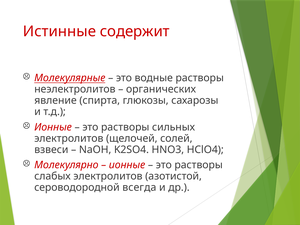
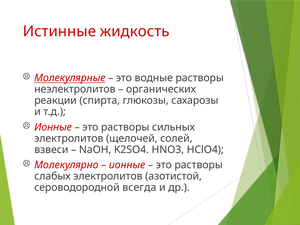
содержит: содержит -> жидкость (135, 32)
явление: явление -> реакции (56, 100)
